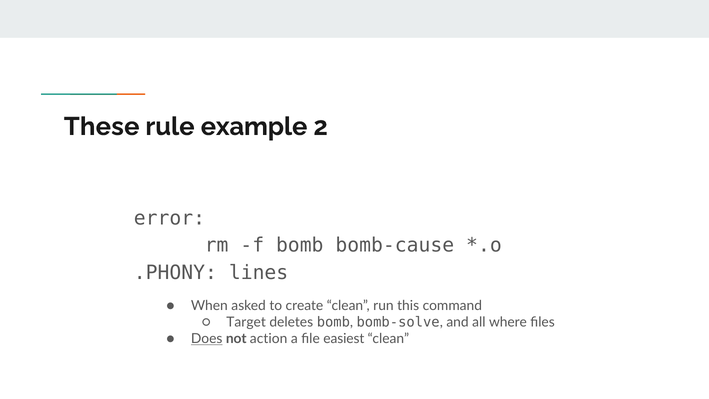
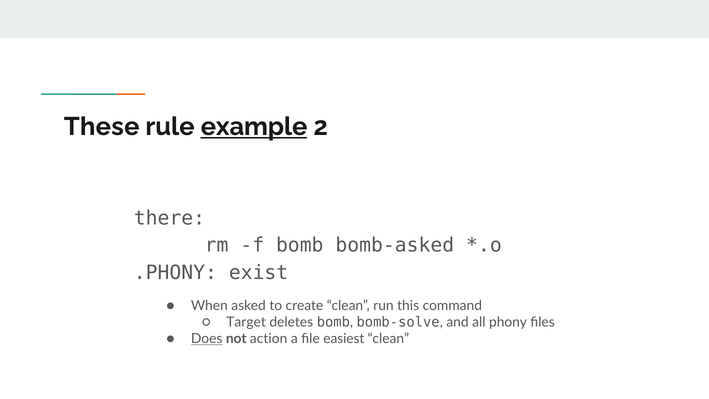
example underline: none -> present (254, 126)
error: error -> there (169, 218)
bomb-cause: bomb-cause -> bomb-asked (395, 245)
lines: lines -> exist (259, 273)
where: where -> phony (508, 322)
